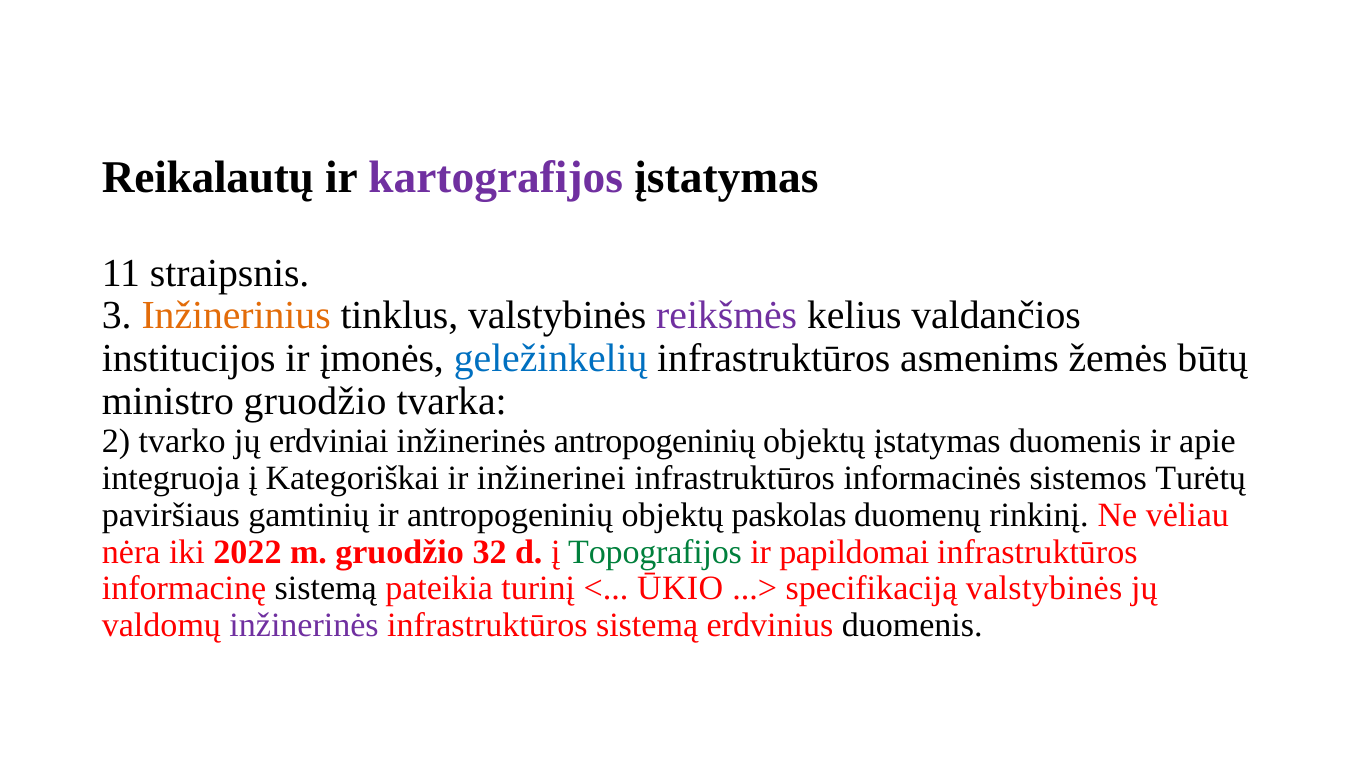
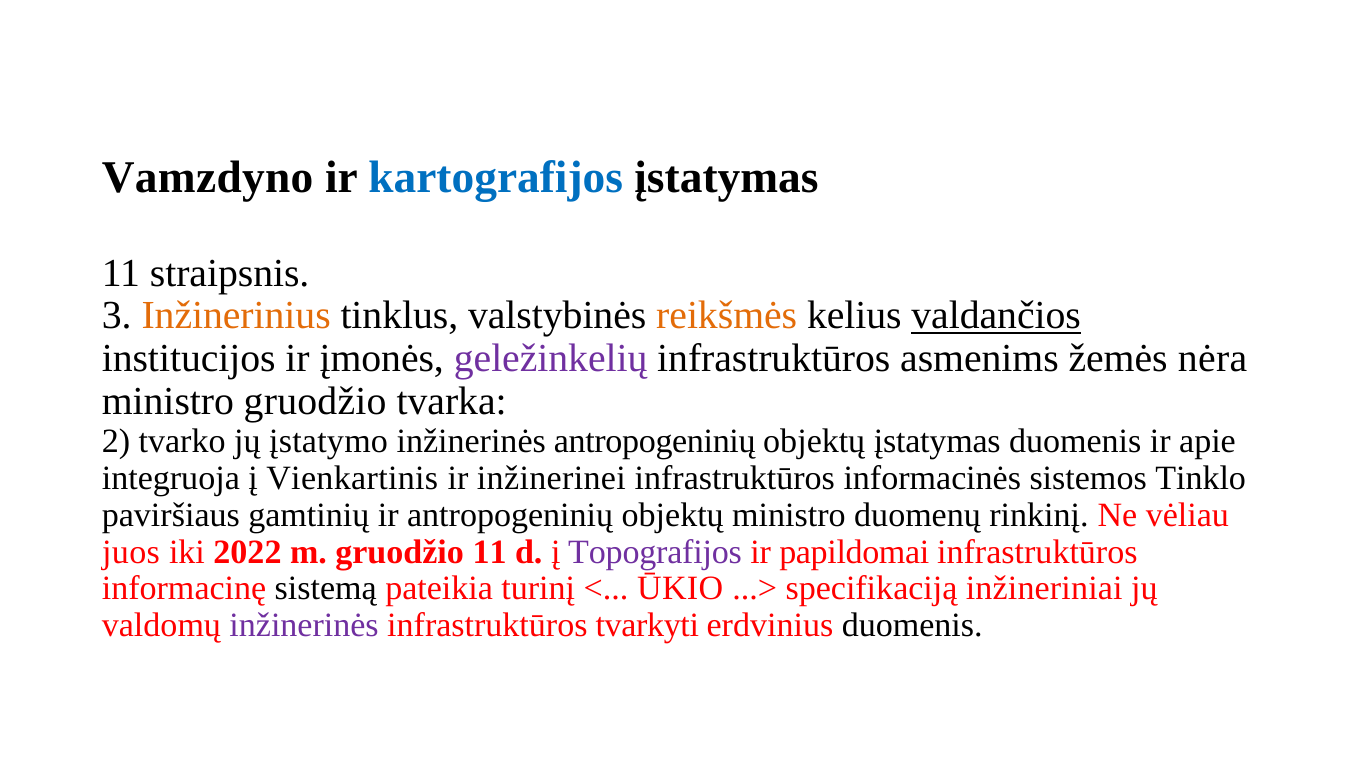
Reikalautų: Reikalautų -> Vamzdyno (208, 178)
kartografijos colour: purple -> blue (496, 178)
reikšmės colour: purple -> orange (727, 316)
valdančios underline: none -> present (996, 316)
geležinkelių colour: blue -> purple (551, 359)
būtų: būtų -> nėra (1213, 359)
erdviniai: erdviniai -> įstatymo (329, 442)
Kategoriškai: Kategoriškai -> Vienkartinis (352, 478)
Turėtų: Turėtų -> Tinklo (1201, 478)
objektų paskolas: paskolas -> ministro (789, 515)
nėra: nėra -> juos (131, 552)
gruodžio 32: 32 -> 11 (490, 552)
Topografijos colour: green -> purple (655, 552)
specifikaciją valstybinės: valstybinės -> inžineriniai (1044, 589)
infrastruktūros sistemą: sistemą -> tvarkyti (647, 625)
